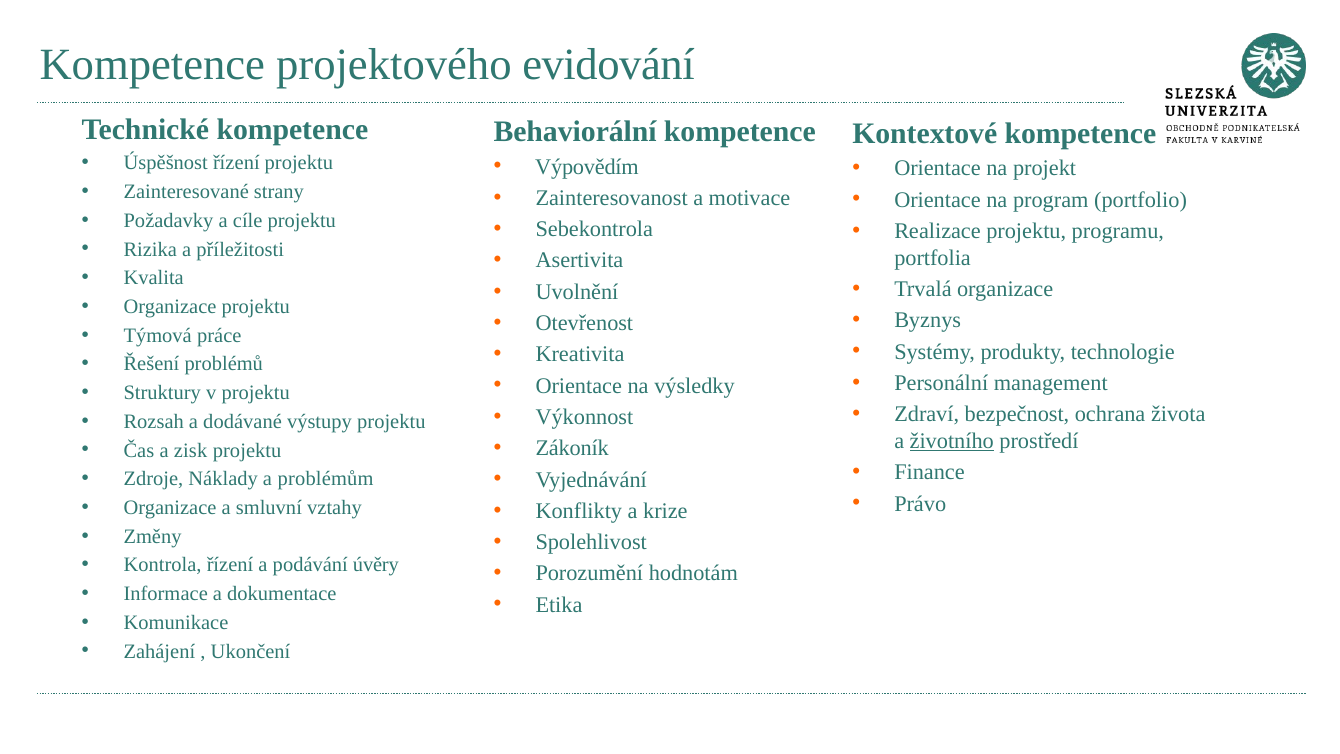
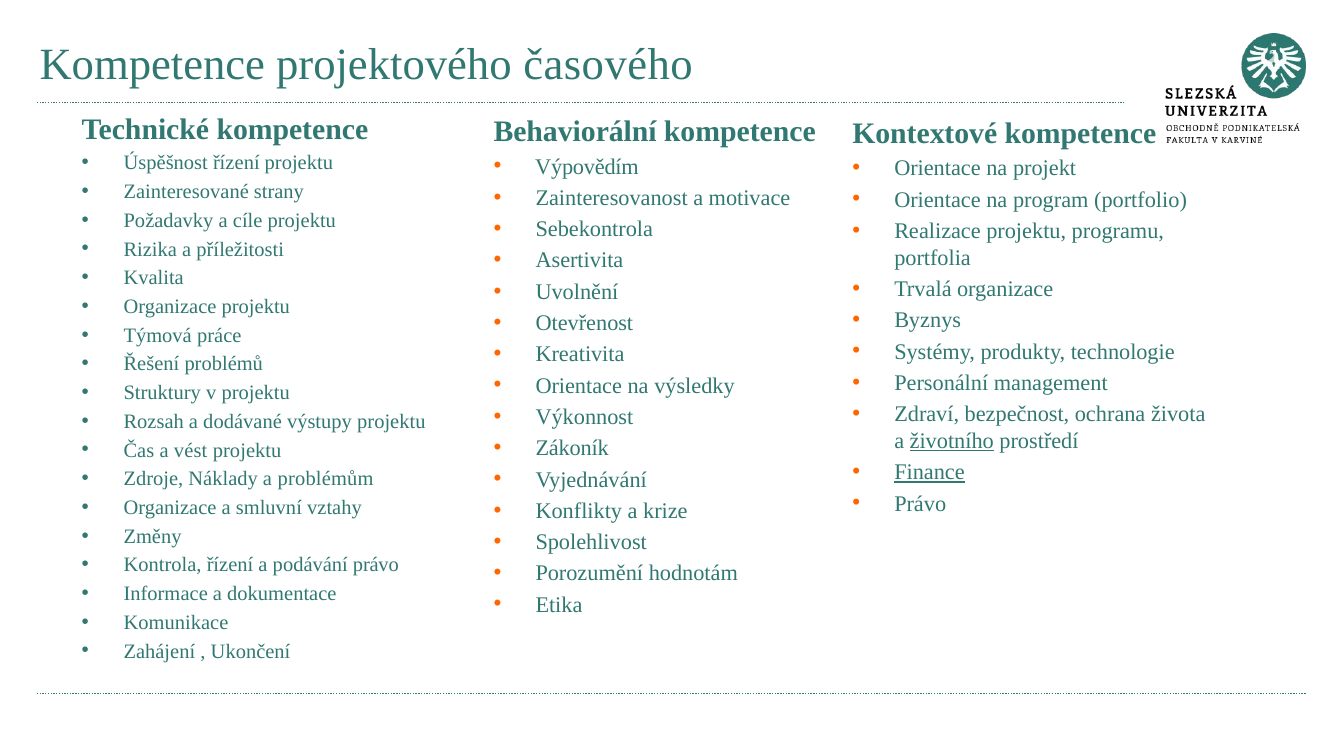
evidování: evidování -> časového (608, 65)
zisk: zisk -> vést (191, 450)
Finance underline: none -> present (930, 472)
podávání úvěry: úvěry -> právo (376, 565)
